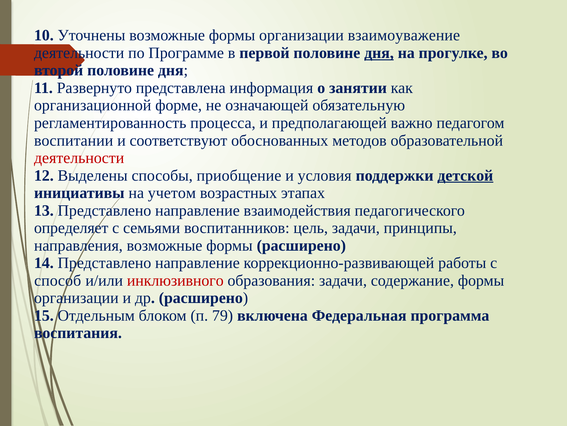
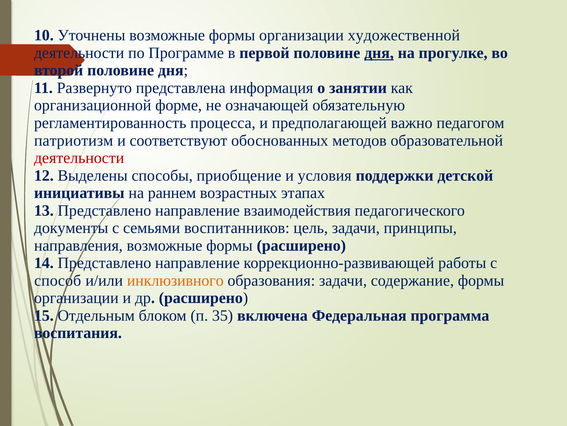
взаимоуважение: взаимоуважение -> художественной (404, 35)
воспитании: воспитании -> патриотизм (74, 140)
детской underline: present -> none (465, 175)
учетом: учетом -> раннем (172, 193)
определяет: определяет -> документы (71, 228)
инклюзивного colour: red -> orange (175, 280)
79: 79 -> 35 (223, 315)
